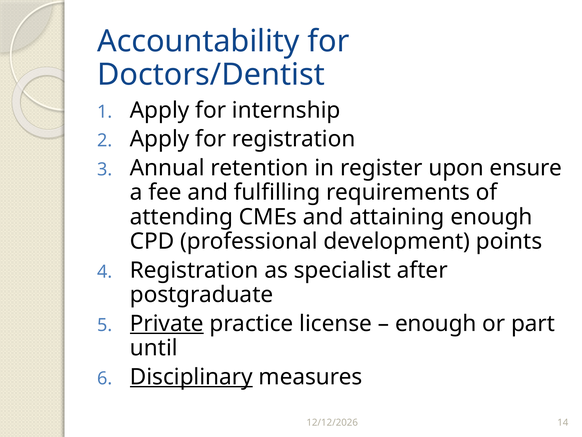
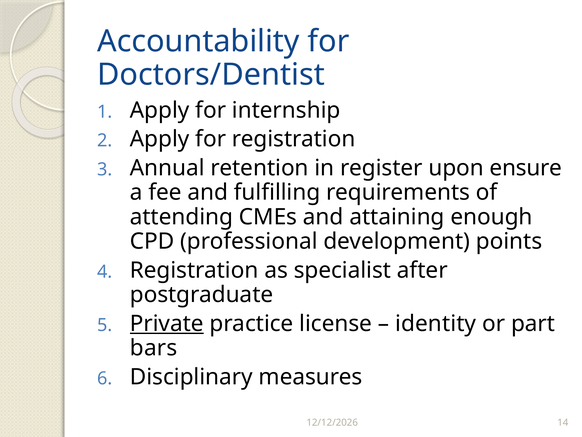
enough: enough -> identity (436, 323)
until: until -> bars (154, 348)
Disciplinary underline: present -> none (191, 376)
